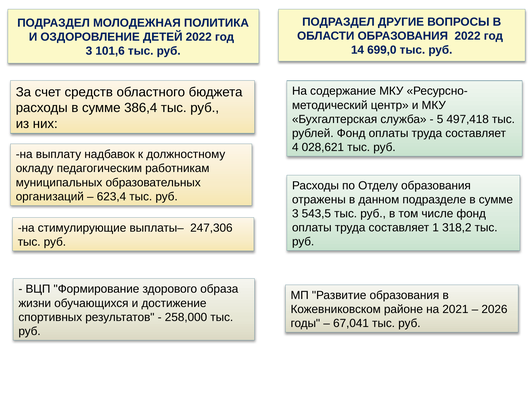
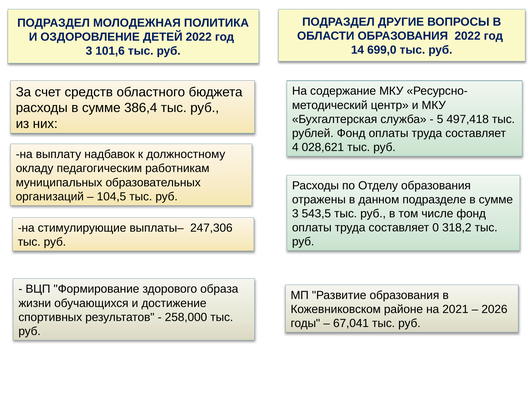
623,4: 623,4 -> 104,5 (111, 197)
1: 1 -> 0 (436, 228)
